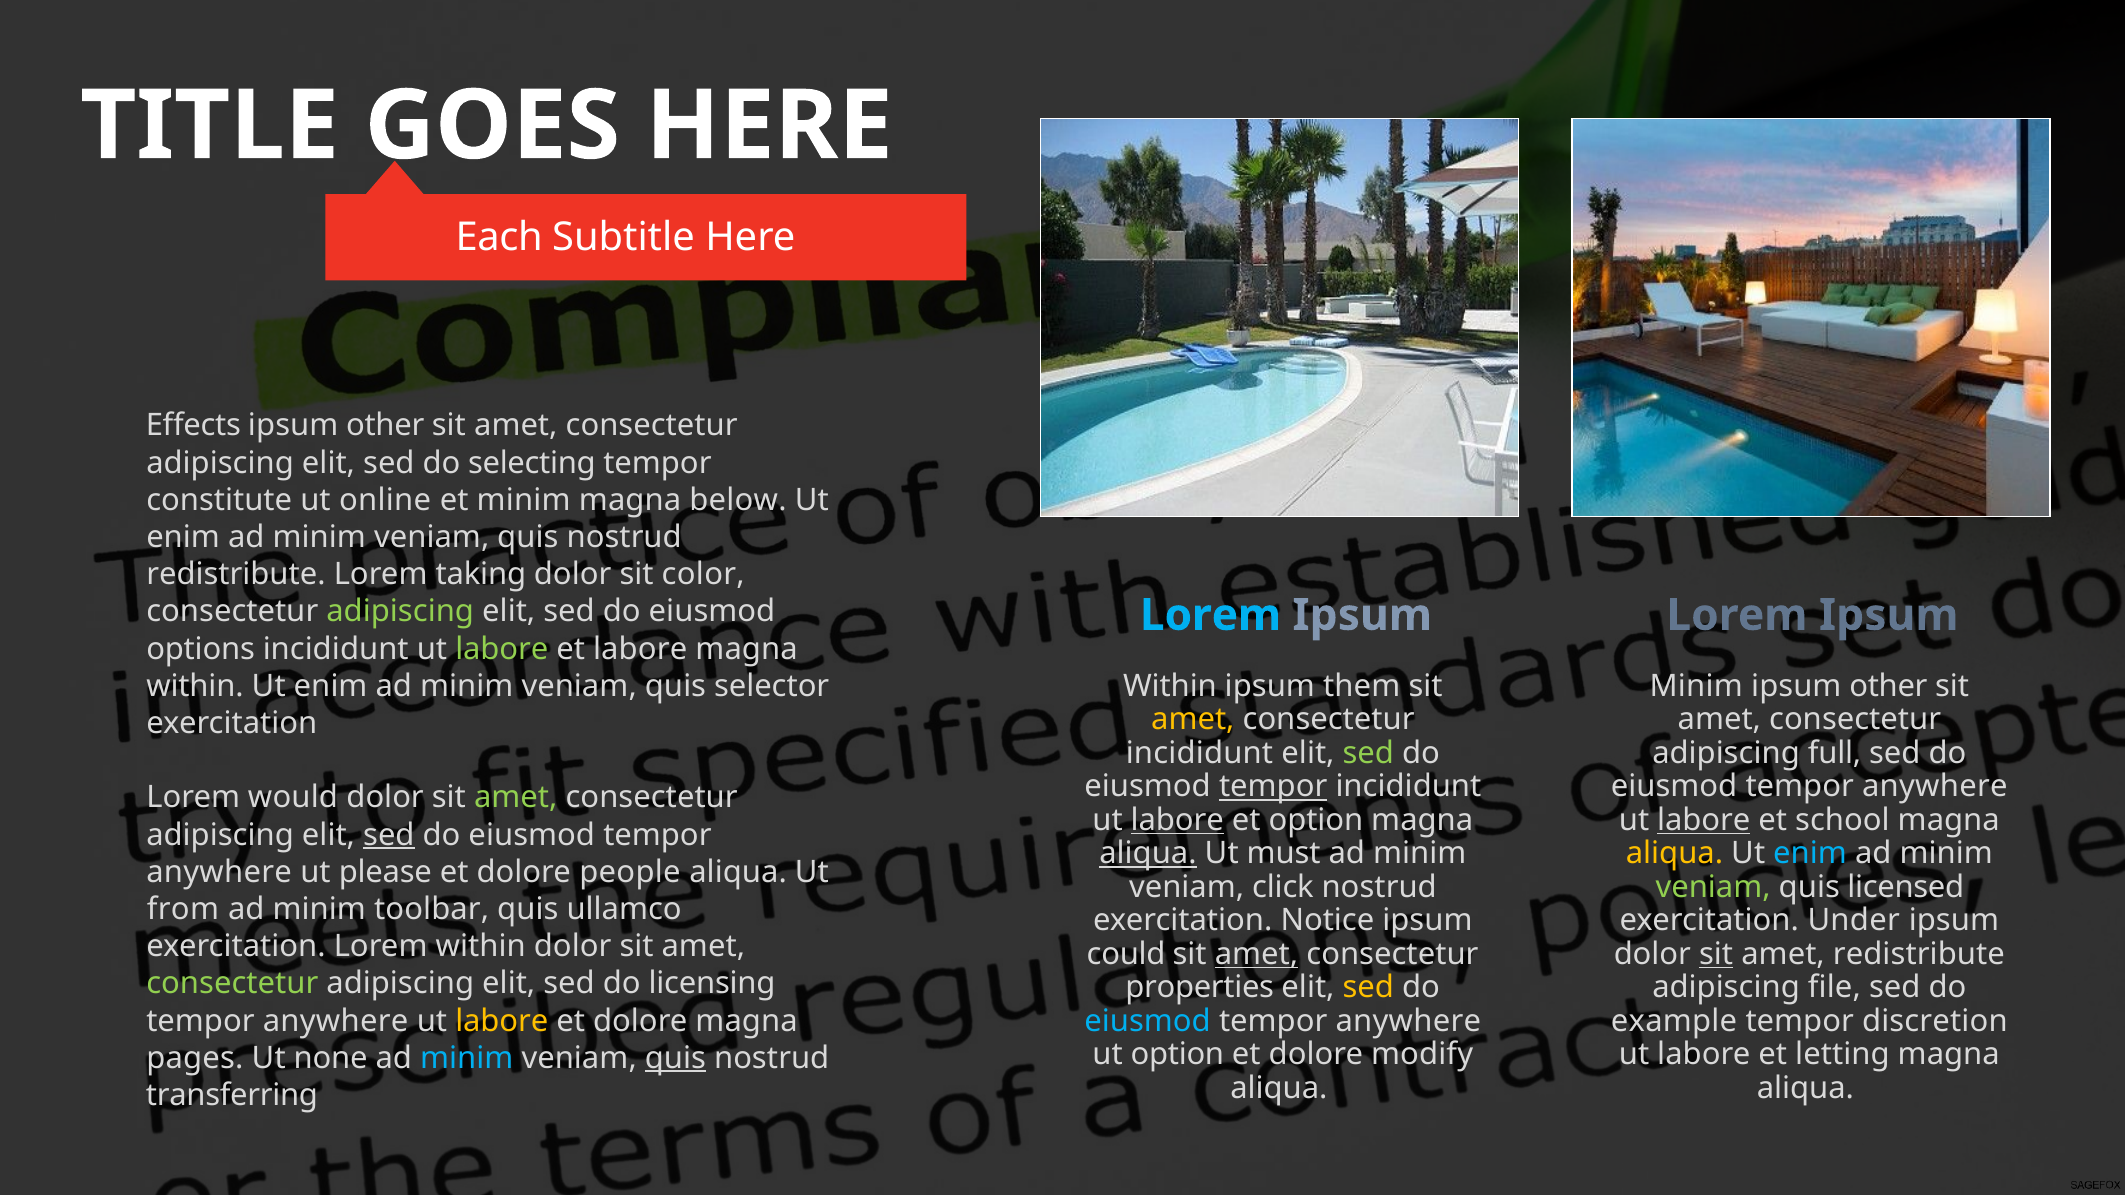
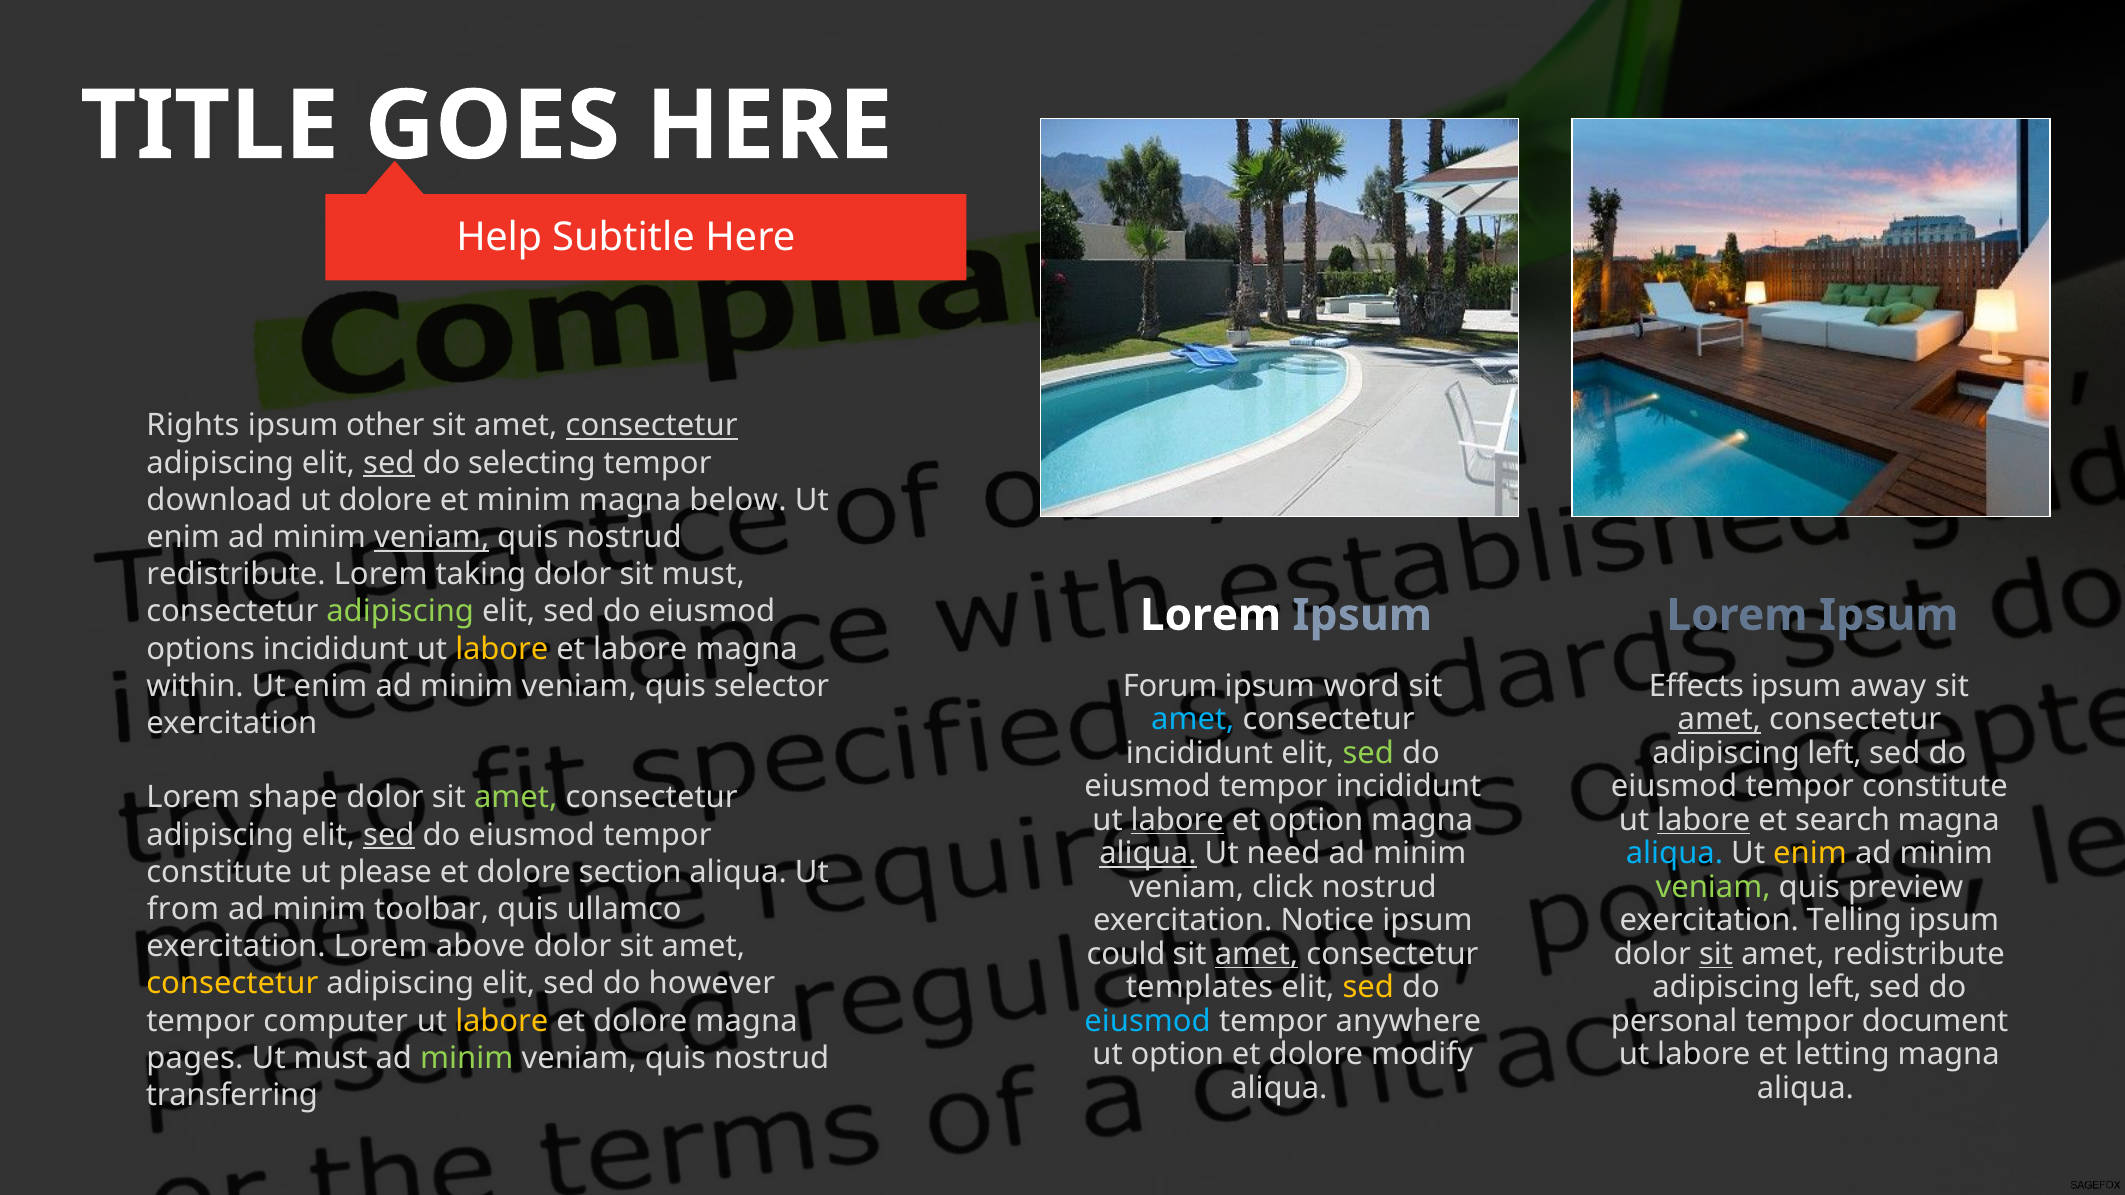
Each: Each -> Help (499, 238)
Effects: Effects -> Rights (193, 426)
consectetur underline: none -> present (652, 426)
sed underline: none -> present (389, 463)
constitute: constitute -> download (219, 500)
ut online: online -> dolore (385, 500)
veniam underline: none -> present (432, 537)
sit color: color -> must (703, 575)
Lorem colour: light blue -> white (1210, 615)
labore colour: light green -> yellow (502, 649)
Within: Within -> Forum (1170, 686)
them: them -> word (1362, 686)
Minim: Minim -> Effects (1697, 686)
other: other -> away (1888, 686)
amet colour: yellow -> light blue (1193, 720)
amet underline: none -> present (1719, 720)
full: full -> left (1835, 753)
tempor underline: present -> none (1273, 787)
anywhere: anywhere -> constitute (1935, 787)
would: would -> shape (293, 798)
school: school -> search (1843, 820)
must: must -> need (1284, 854)
aliqua colour: yellow -> light blue (1674, 854)
enim colour: light blue -> yellow (1810, 854)
anywhere: anywhere -> constitute (219, 872)
people: people -> section (630, 872)
licensed: licensed -> preview (1906, 887)
Under: Under -> Telling (1854, 921)
Lorem within: within -> above (481, 947)
consectetur colour: light green -> yellow (232, 984)
licensing: licensing -> however (712, 984)
properties: properties -> templates (1199, 988)
file: file -> left (1835, 988)
anywhere: anywhere -> computer (336, 1021)
example: example -> personal (1674, 1021)
discretion: discretion -> document (1935, 1021)
Ut none: none -> must (331, 1058)
minim colour: light blue -> light green (467, 1058)
quis underline: present -> none (675, 1058)
